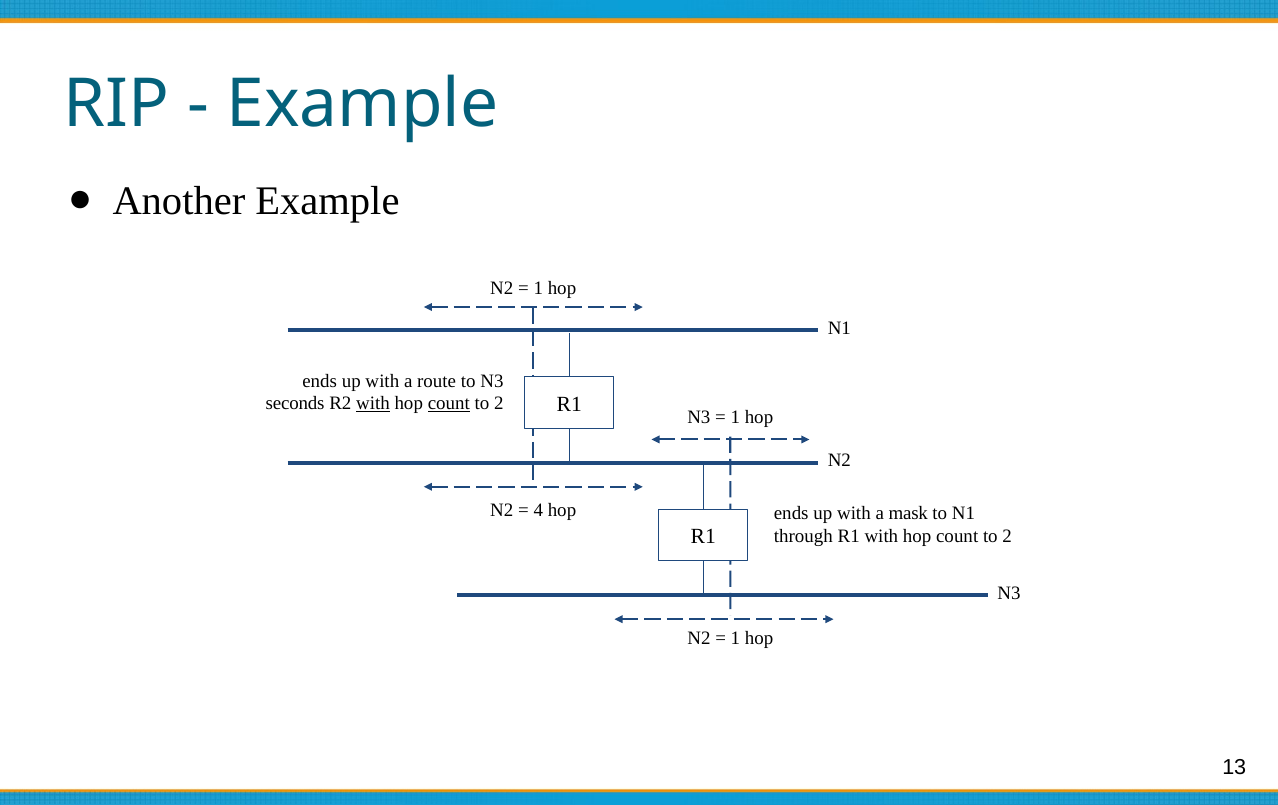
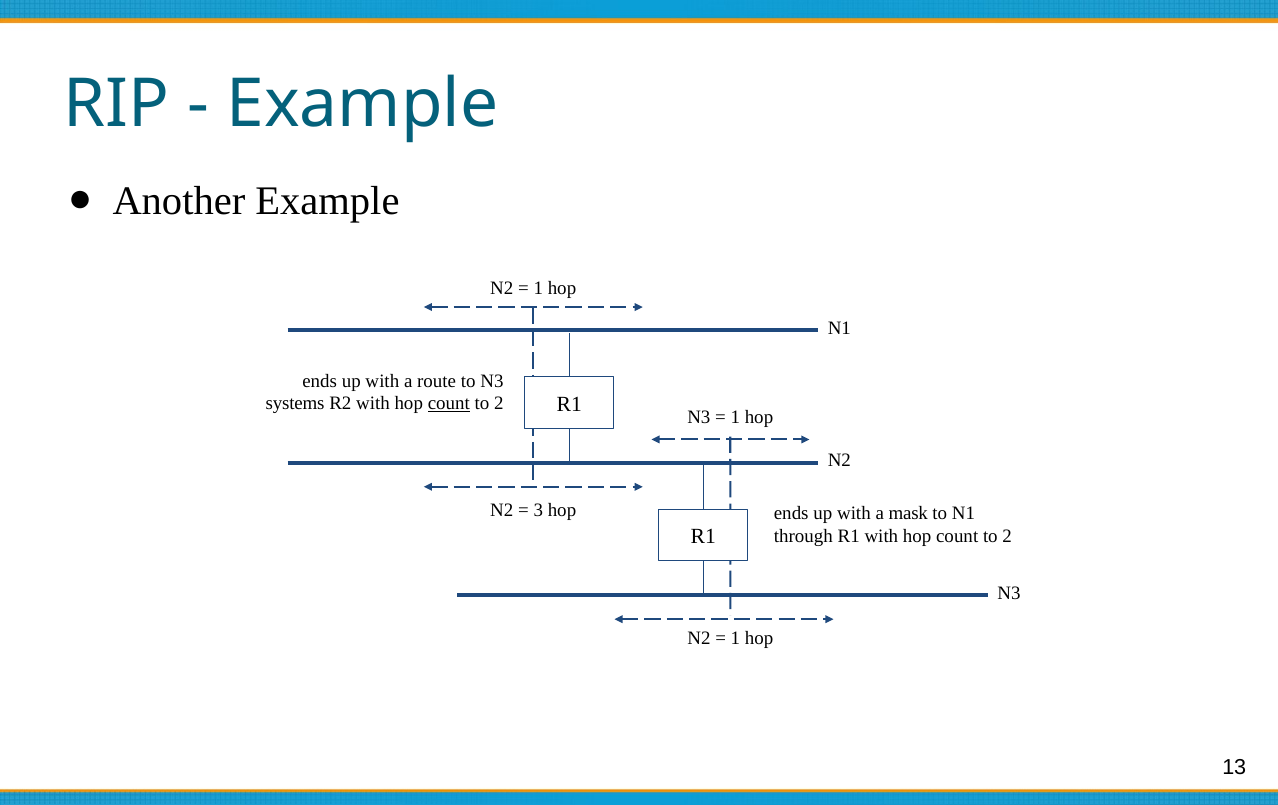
seconds: seconds -> systems (295, 404)
with underline: present -> none (373, 404)
4: 4 -> 3 (538, 511)
